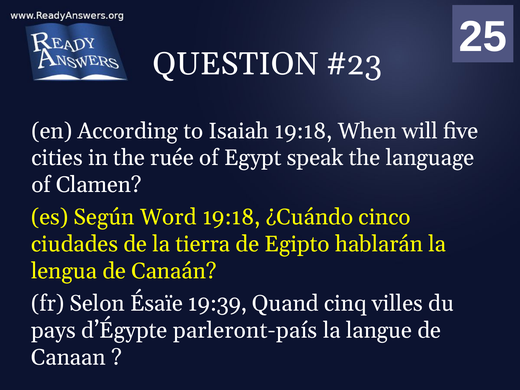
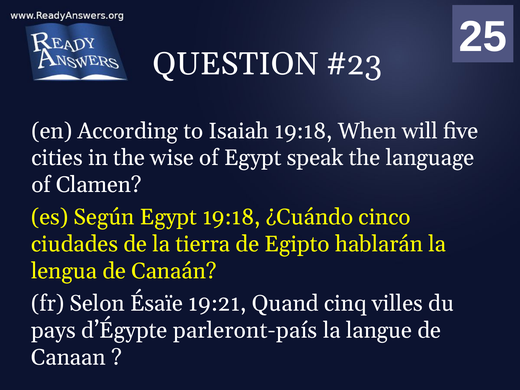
ruée: ruée -> wise (172, 158)
Según Word: Word -> Egypt (168, 217)
19:39: 19:39 -> 19:21 (217, 304)
